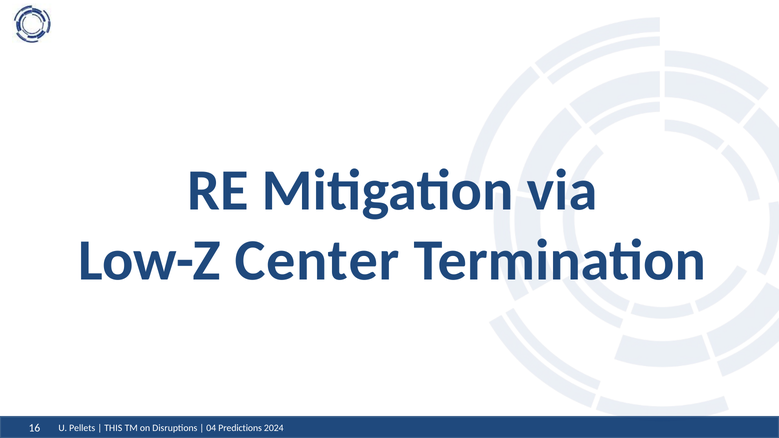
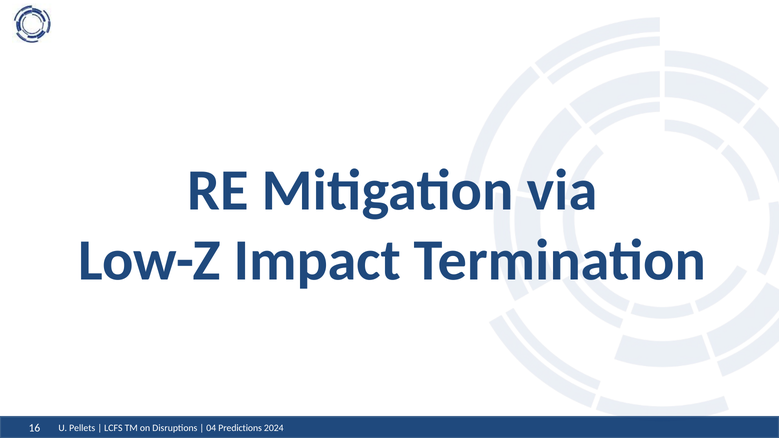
Center: Center -> Impact (317, 260)
THIS: THIS -> LCFS (113, 428)
